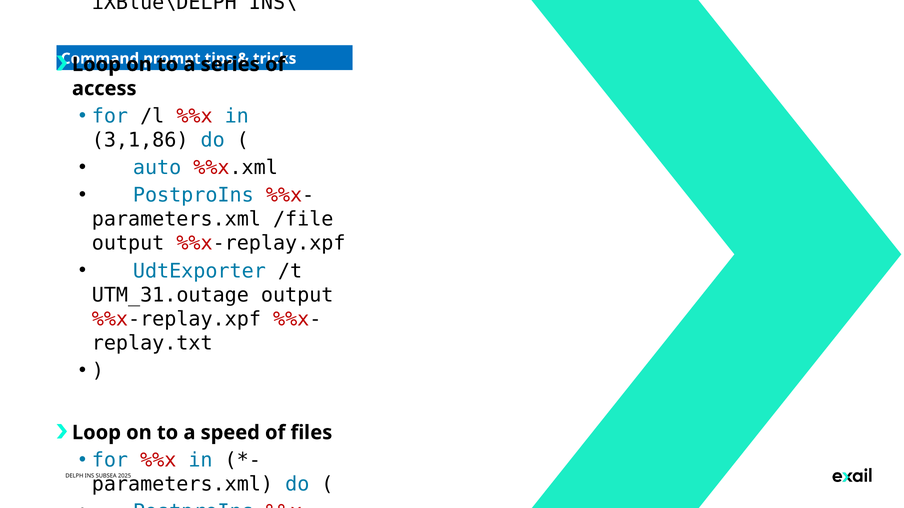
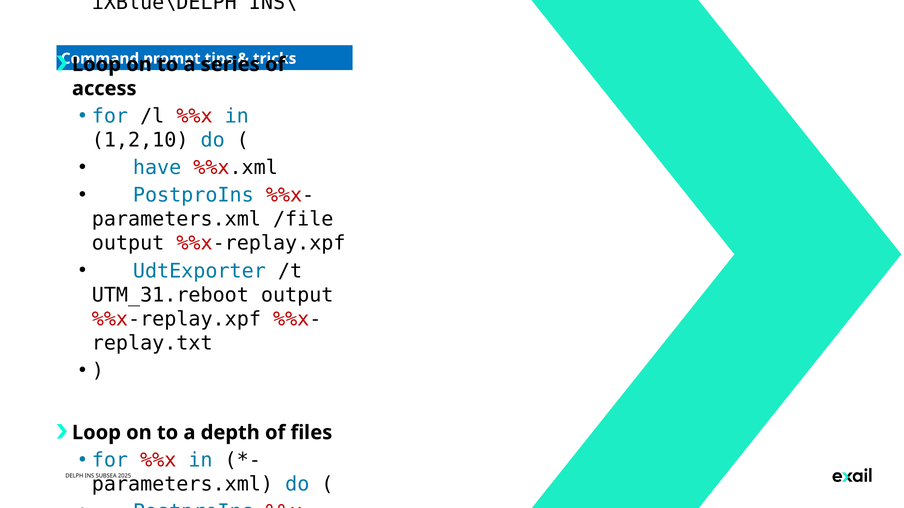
3,1,86: 3,1,86 -> 1,2,10 (140, 140)
auto: auto -> have (157, 168)
UTM_31.outage: UTM_31.outage -> UTM_31.reboot (170, 295)
speed: speed -> depth (230, 433)
